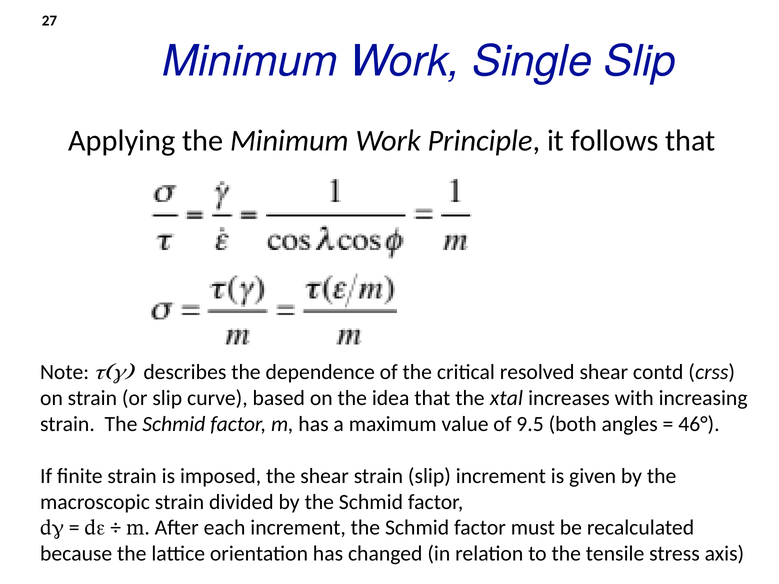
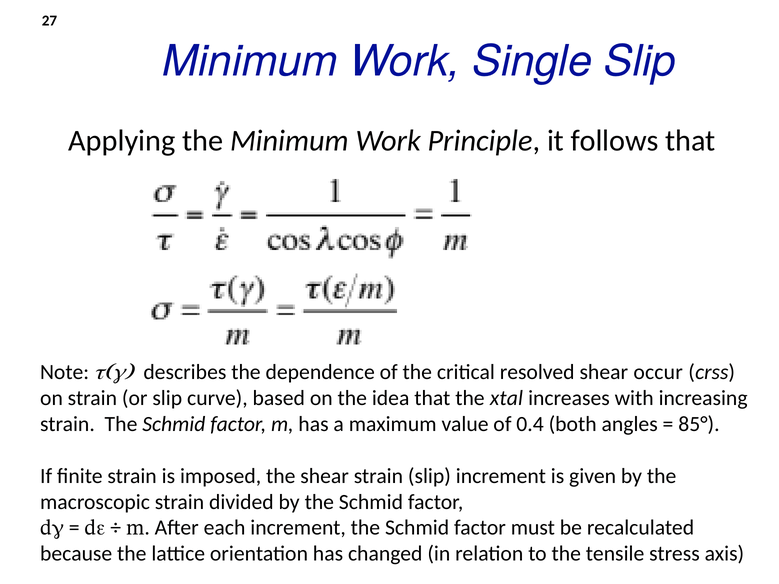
contd: contd -> occur (658, 372)
9.5: 9.5 -> 0.4 (530, 424)
46°: 46° -> 85° (699, 424)
